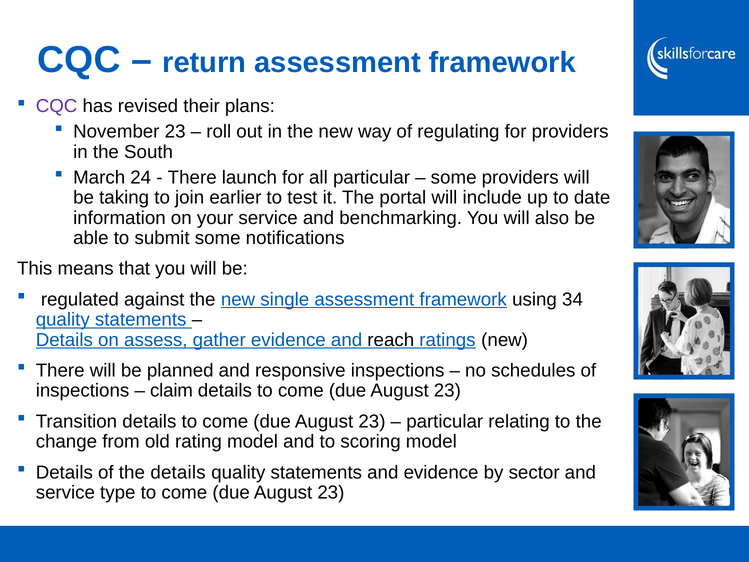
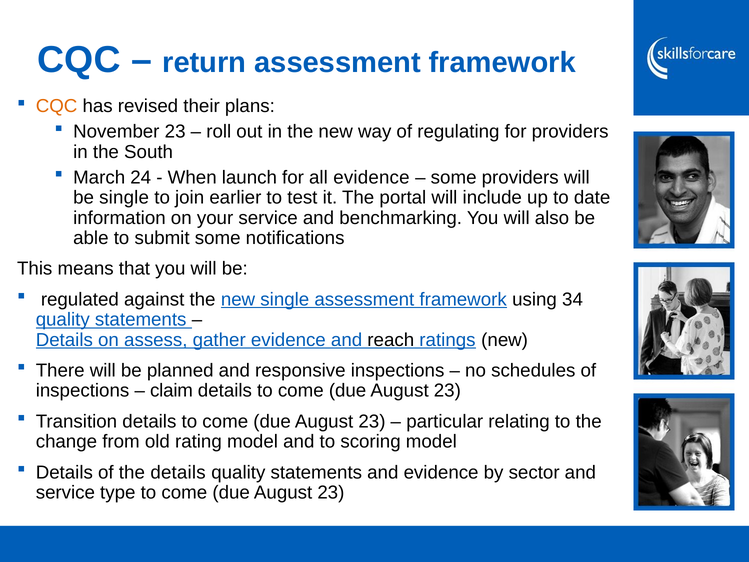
CQC colour: purple -> orange (57, 106)
There: There -> When (192, 177)
all particular: particular -> evidence (371, 177)
be taking: taking -> single (124, 198)
